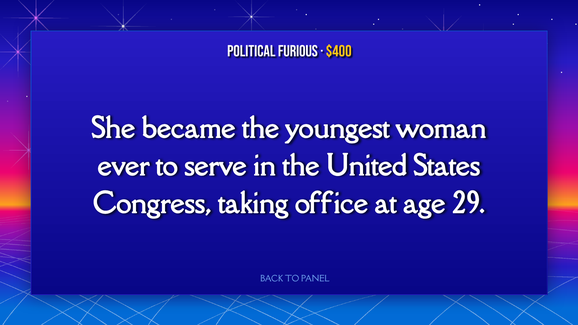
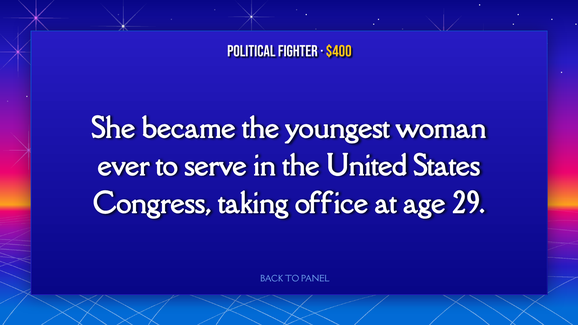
Furious: Furious -> Fighter (298, 51)
